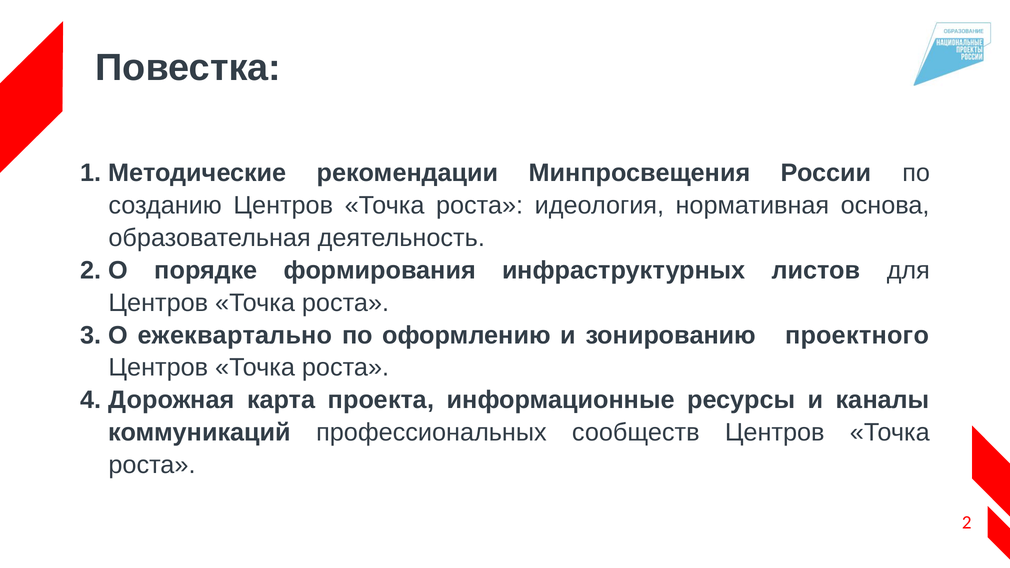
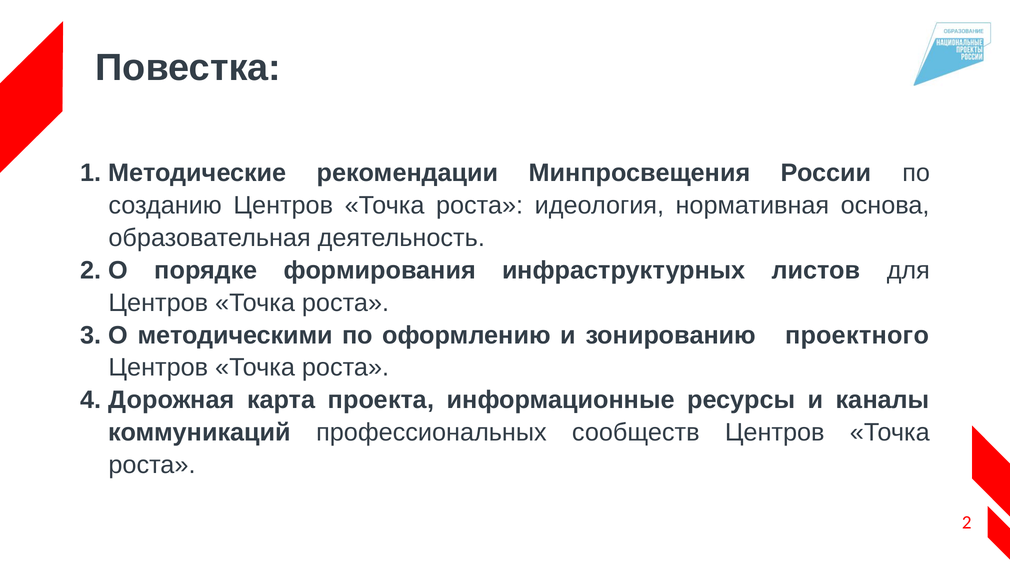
ежеквартально: ежеквартально -> методическими (235, 335)
